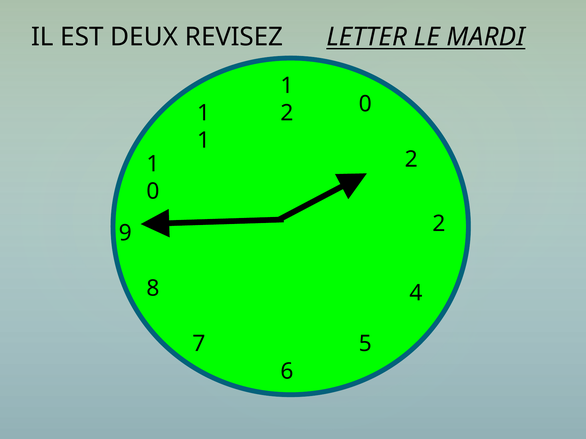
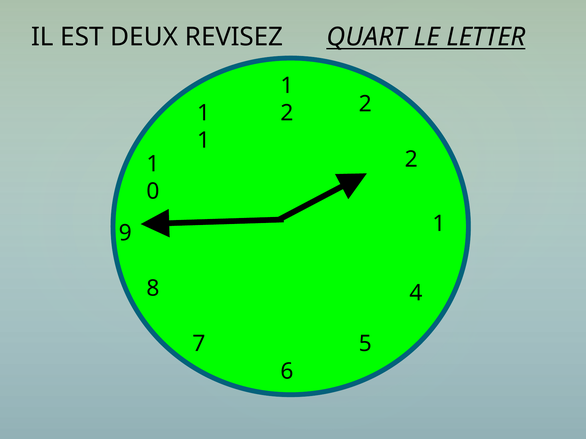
LETTER: LETTER -> QUART (367, 37)
MARDI: MARDI -> LETTER (486, 37)
2 0: 0 -> 2 (365, 104)
9 2: 2 -> 1 (439, 224)
